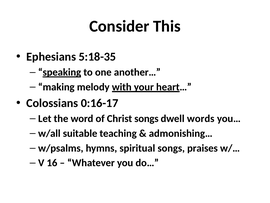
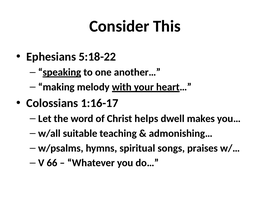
5:18-35: 5:18-35 -> 5:18-22 (97, 57)
0:16-17: 0:16-17 -> 1:16-17 (100, 103)
Christ songs: songs -> helps (146, 118)
words: words -> makes (201, 118)
16: 16 -> 66 (52, 163)
